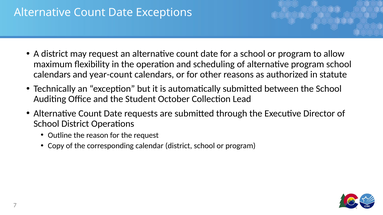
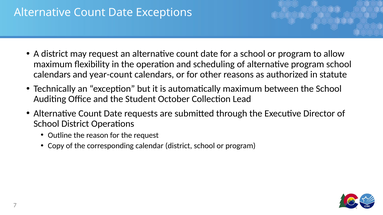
automatically submitted: submitted -> maximum (242, 89)
